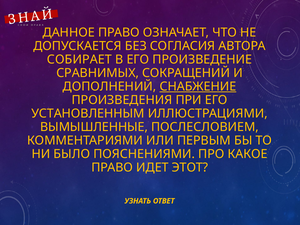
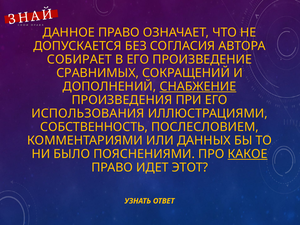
УСТАНОВЛЕННЫМ: УСТАНОВЛЕННЫМ -> ИСПОЛЬЗОВАНИЯ (88, 114)
ВЫМЫШЛЕННЫЕ: ВЫМЫШЛЕННЫЕ -> СОБСТВЕННОСТЬ (94, 127)
ПЕРВЫМ: ПЕРВЫМ -> ДАННЫХ (204, 141)
КАКОЕ underline: none -> present (248, 154)
